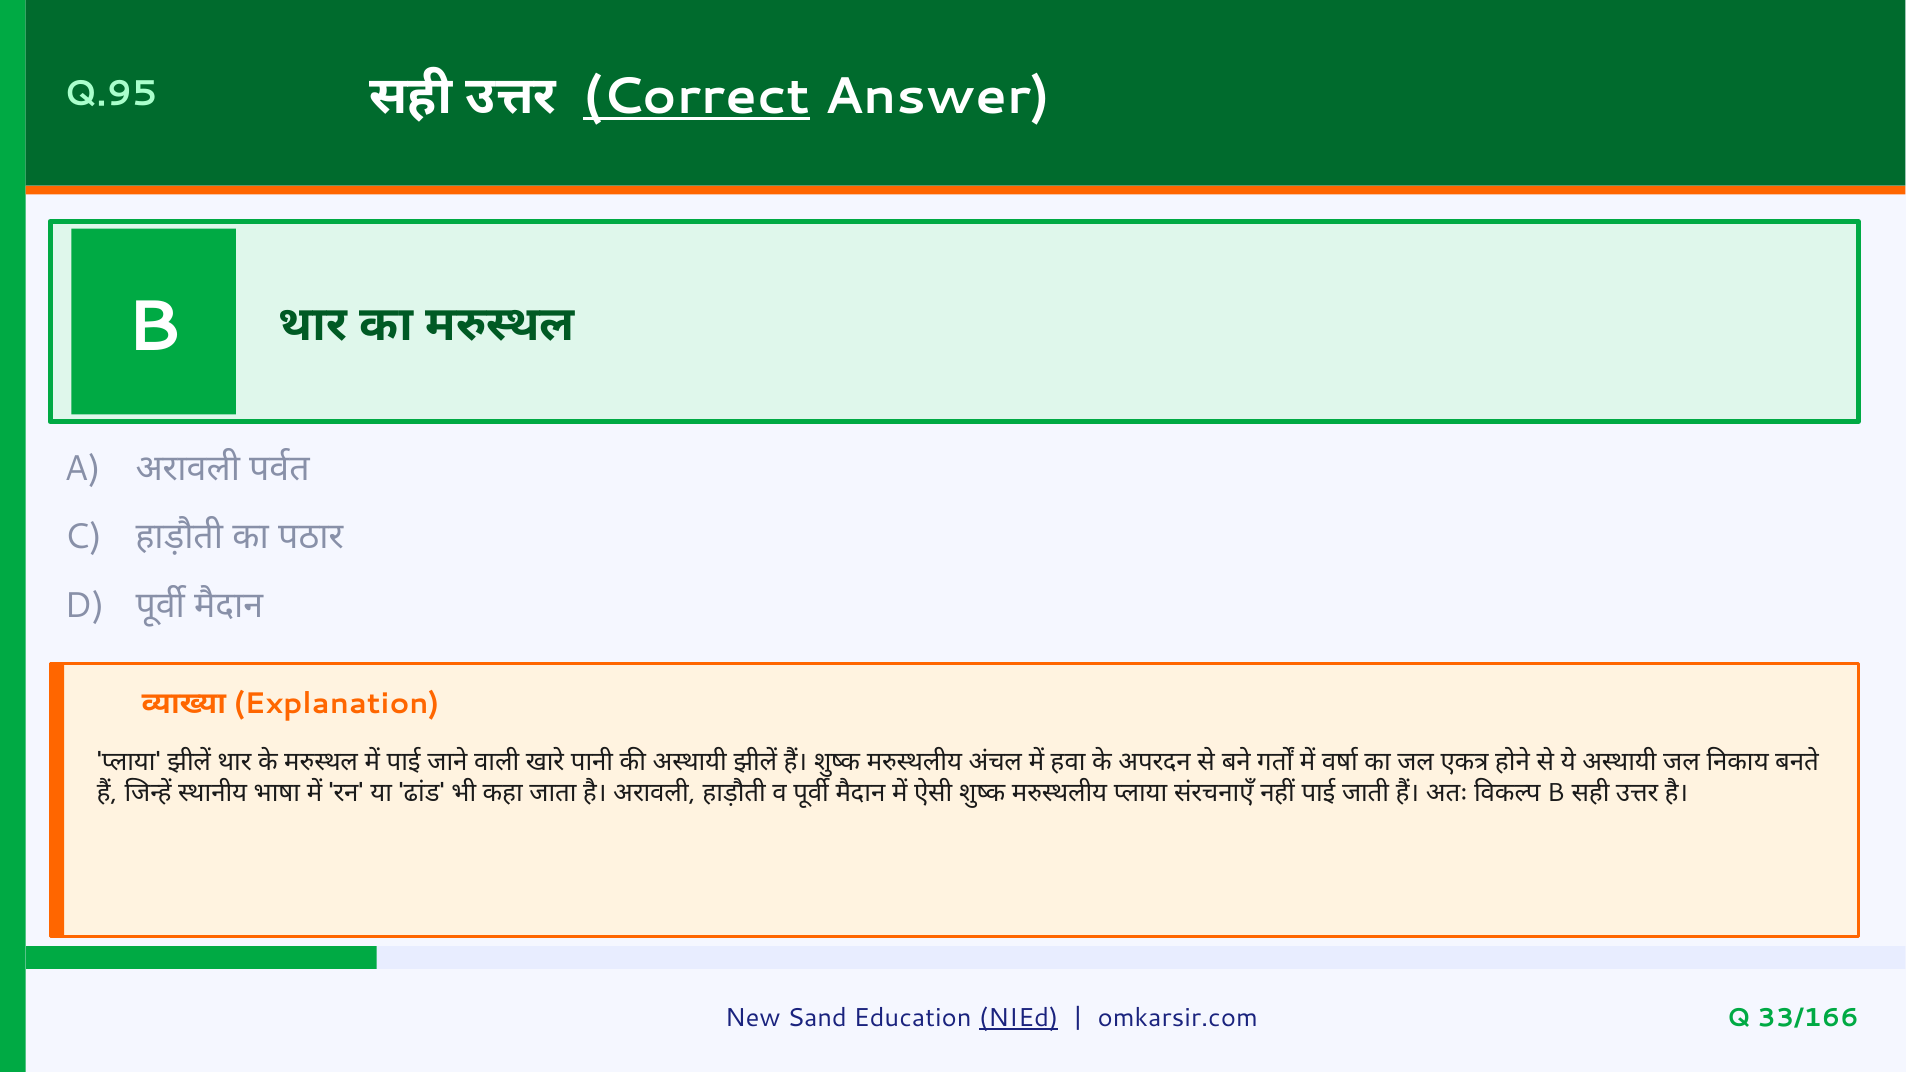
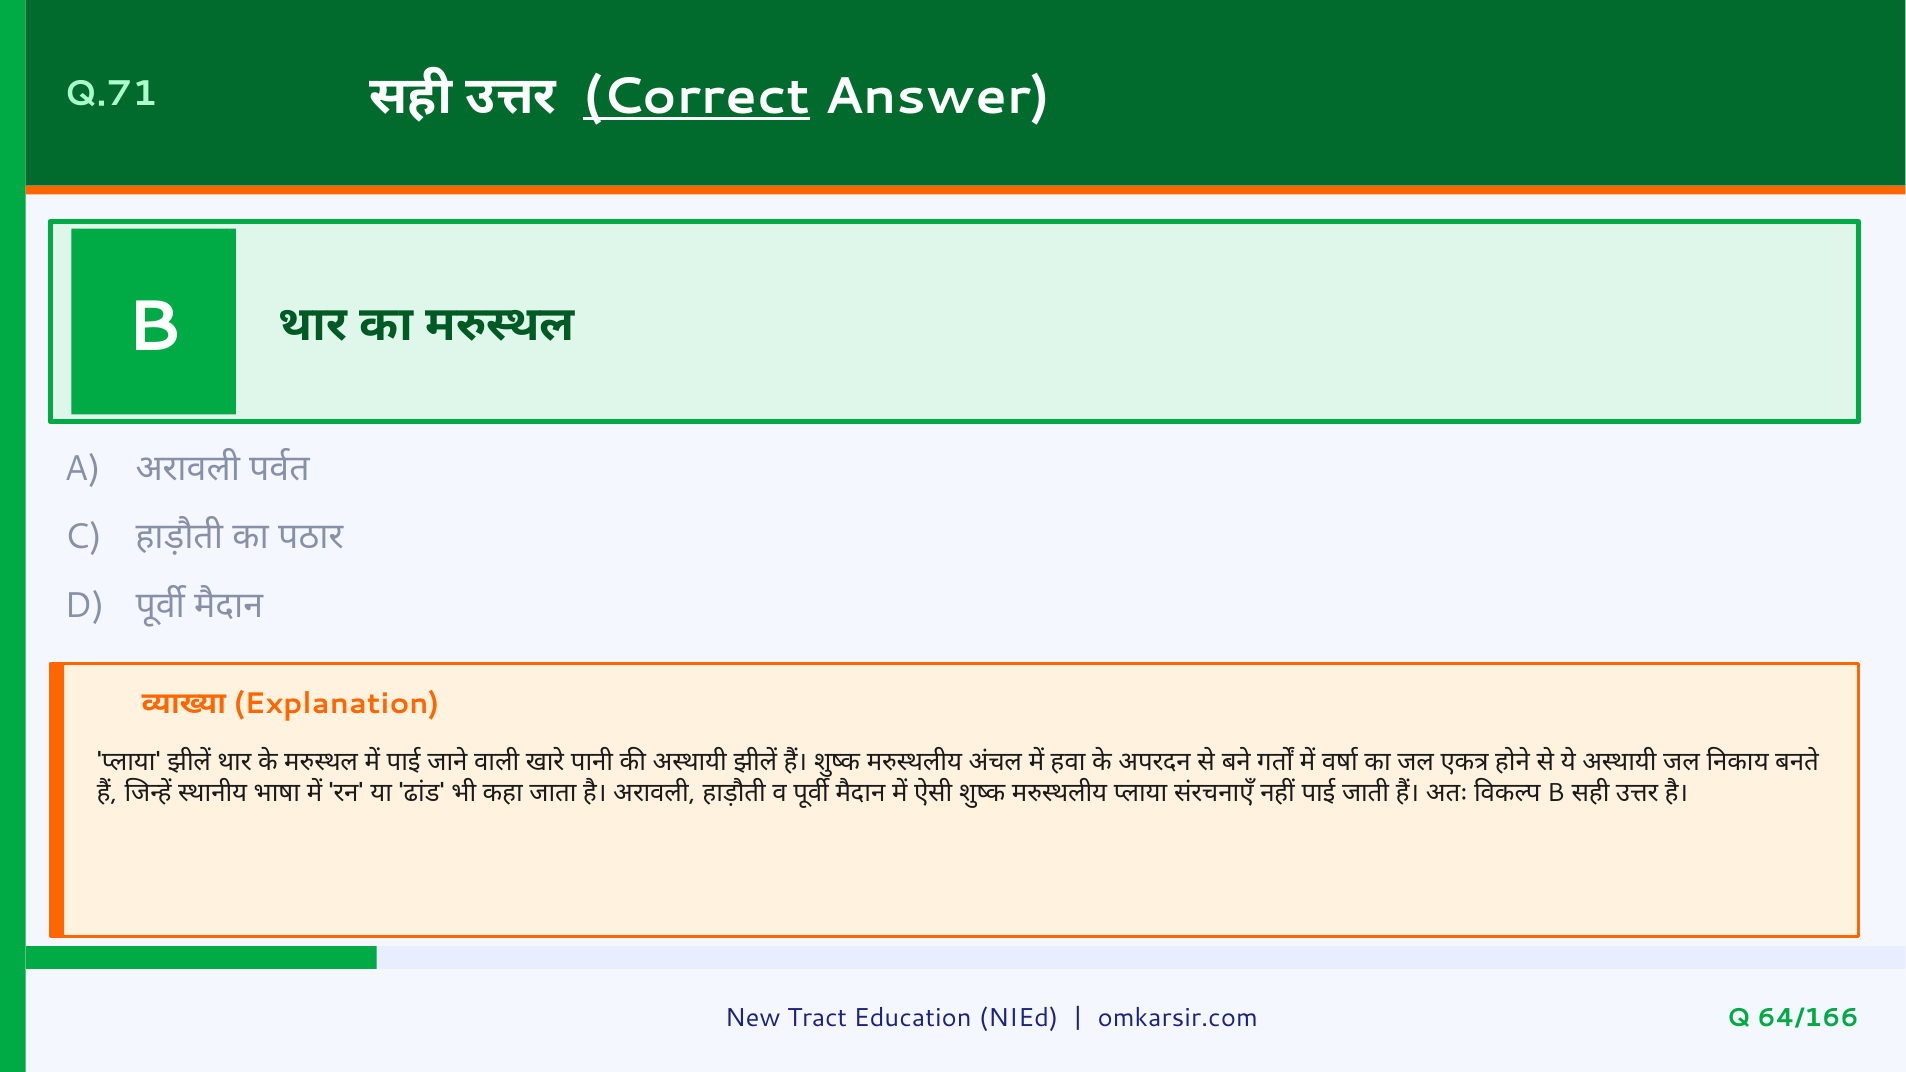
Q.95: Q.95 -> Q.71 (111, 94)
Sand: Sand -> Tract (817, 1018)
NIEd underline: present -> none (1019, 1018)
33/166: 33/166 -> 64/166 (1808, 1018)
